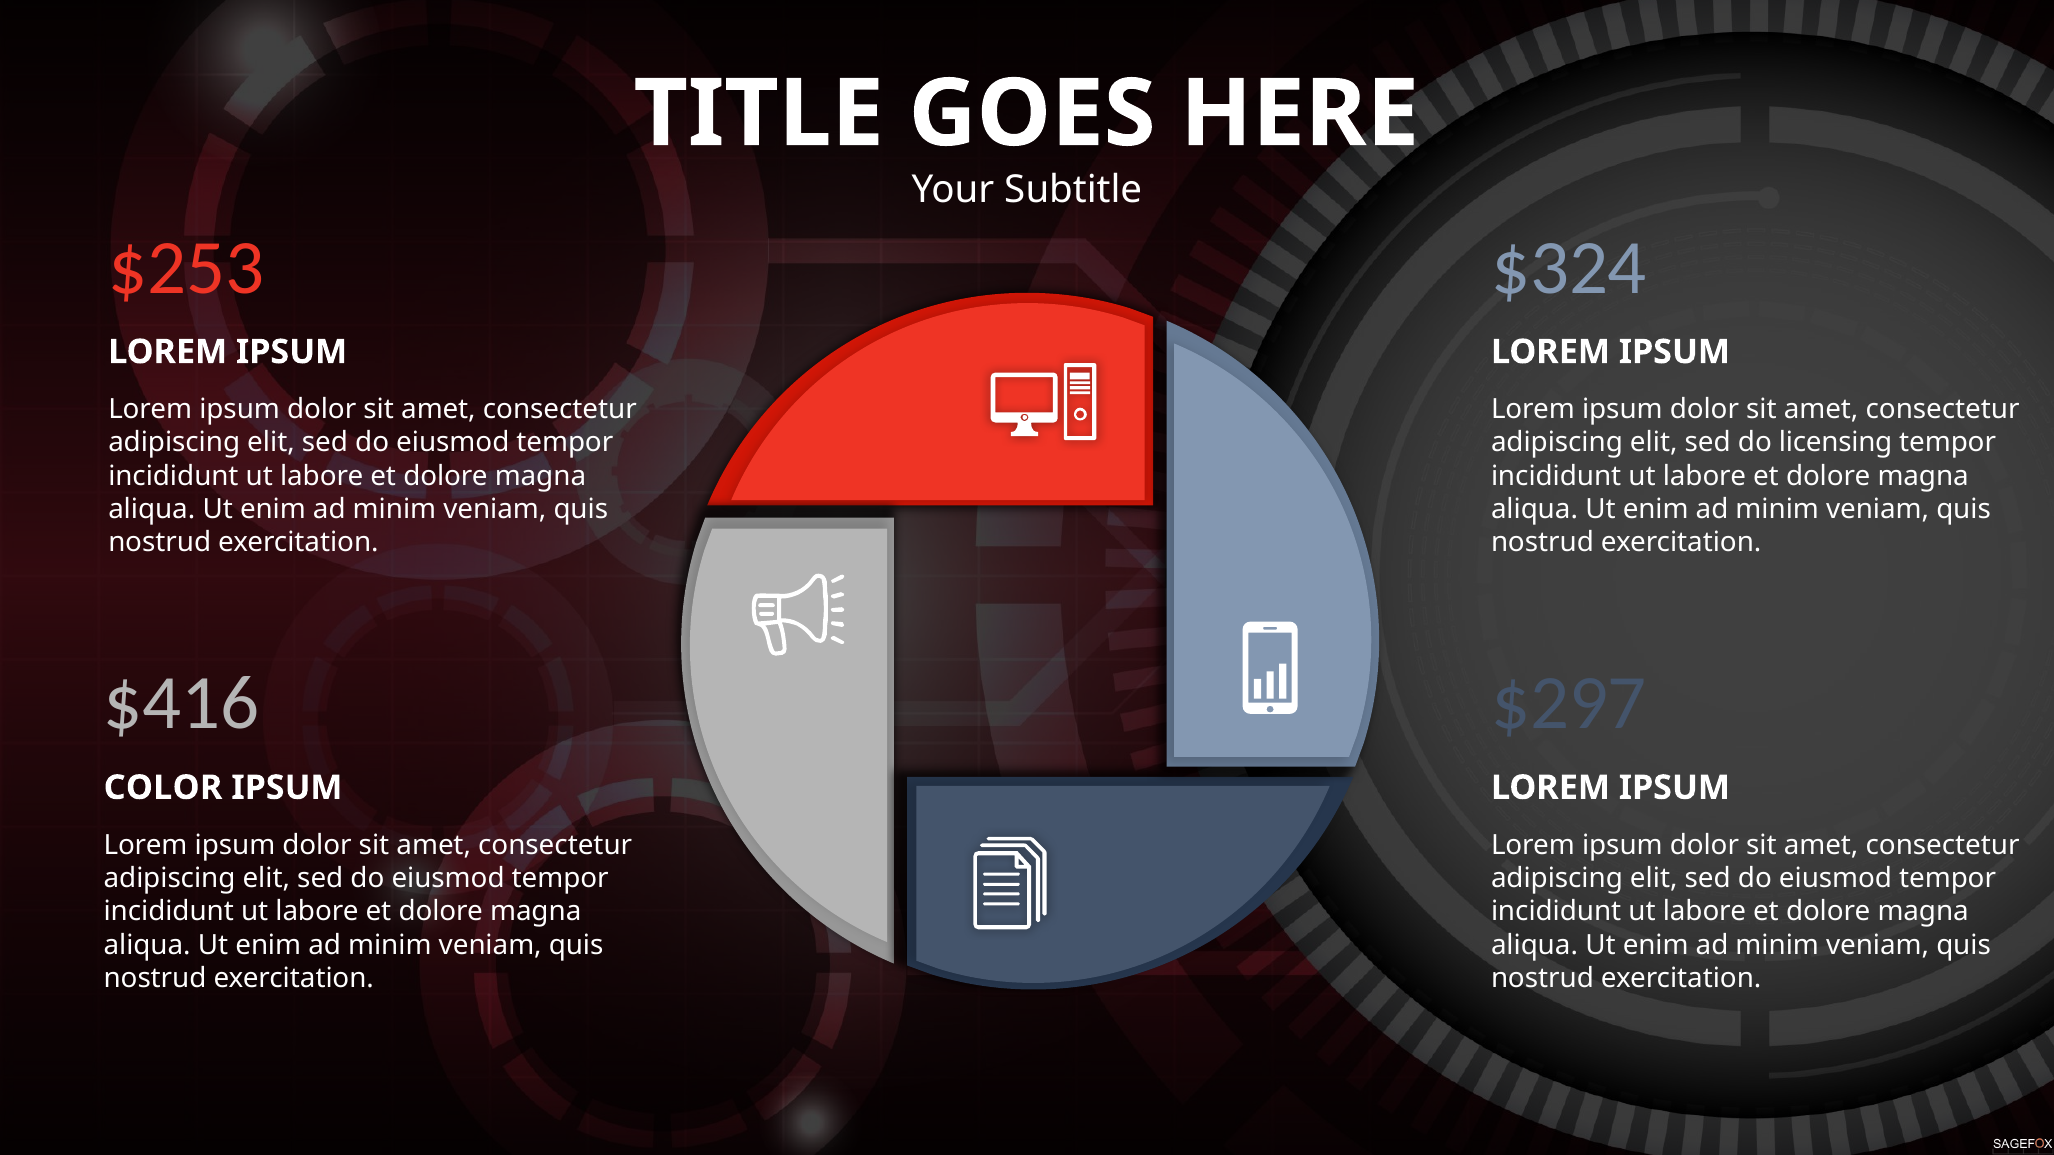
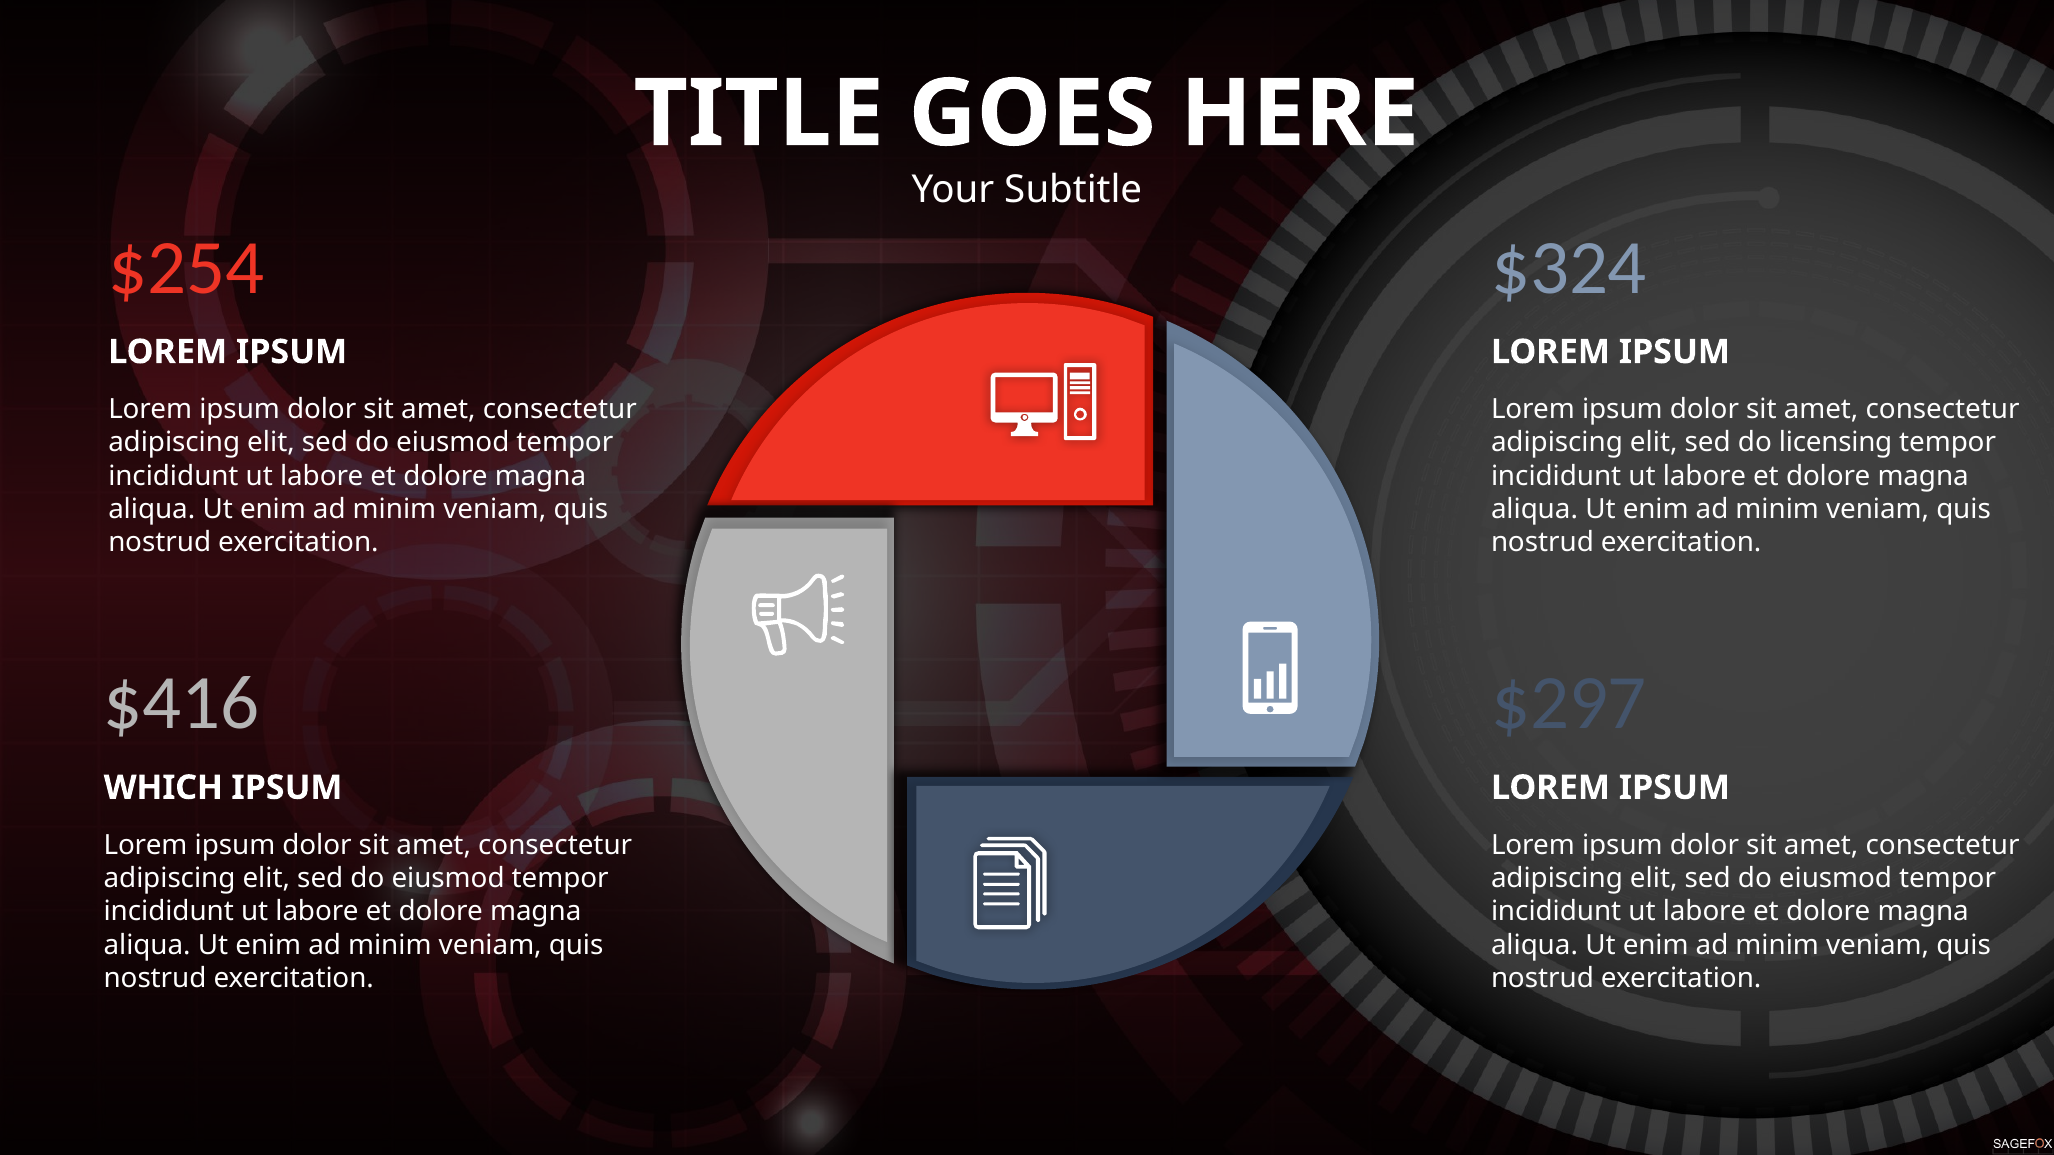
$253: $253 -> $254 (186, 268)
COLOR: COLOR -> WHICH (163, 788)
